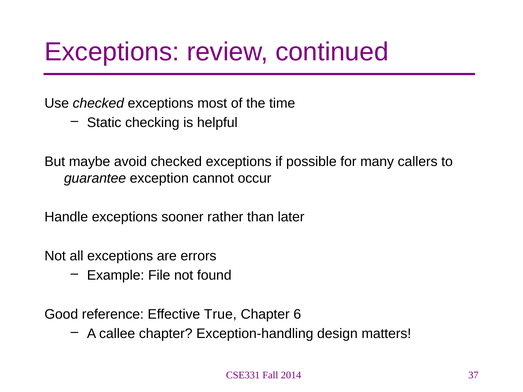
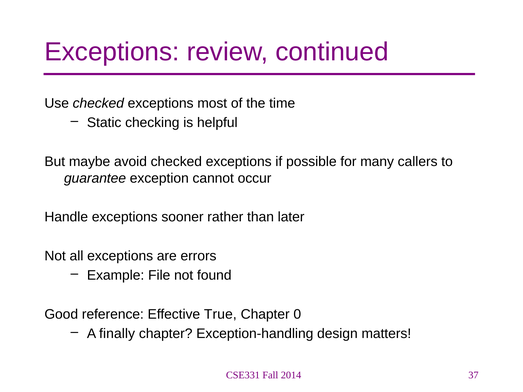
6: 6 -> 0 (297, 315)
callee: callee -> finally (117, 334)
